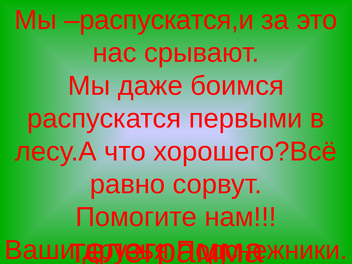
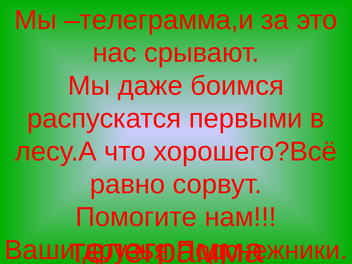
распускатся,и: распускатся,и -> телеграмма,и (159, 20)
